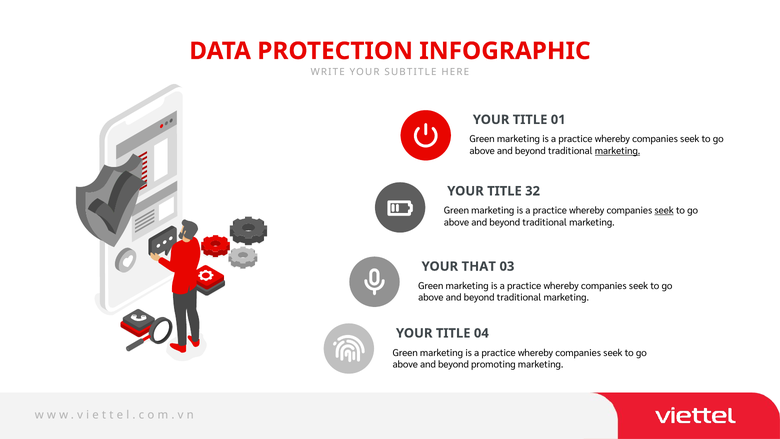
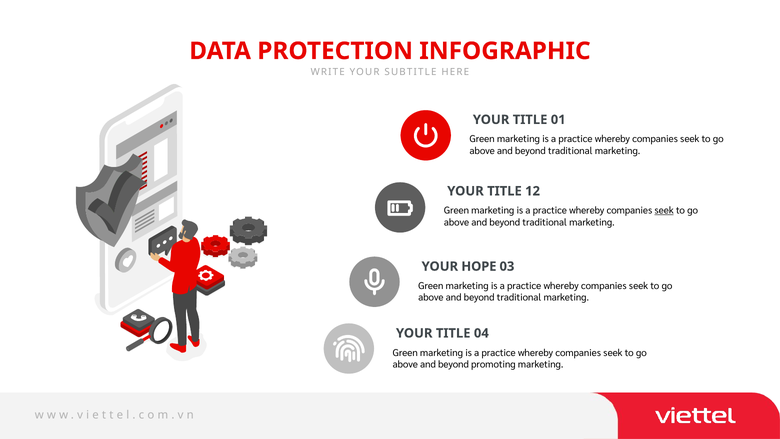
marketing underline: present -> none (618, 151)
32: 32 -> 12 (533, 191)
THAT: THAT -> HOPE (479, 266)
